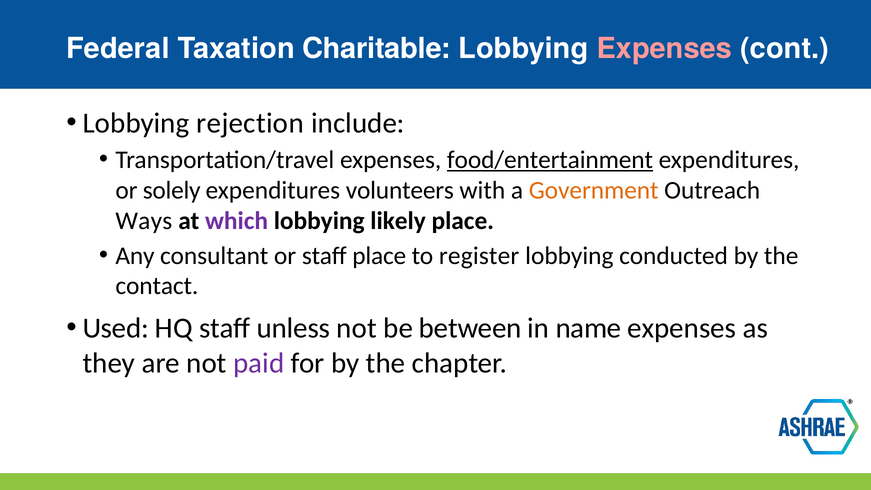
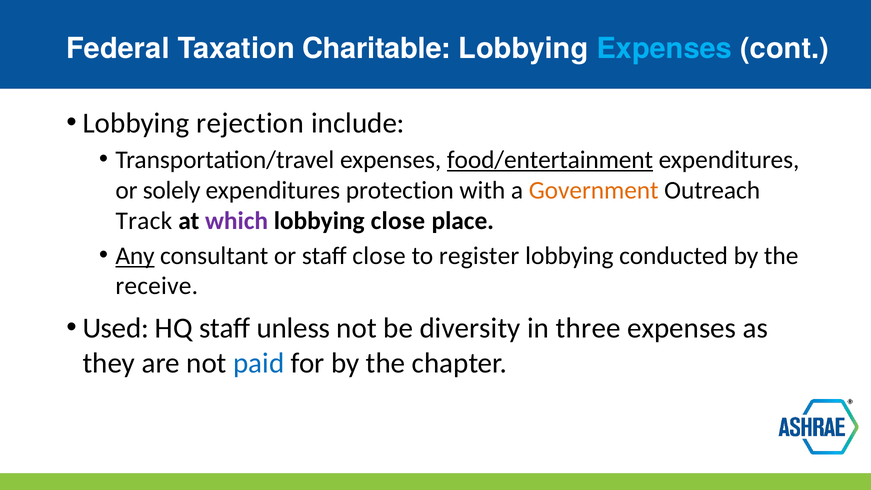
Expenses colour: pink -> light blue (664, 49)
volunteers: volunteers -> protection (400, 190)
Ways: Ways -> Track (144, 221)
lobbying likely: likely -> close (398, 221)
Any underline: none -> present (135, 256)
staff place: place -> close (379, 256)
contact: contact -> receive (157, 286)
between: between -> diversity (470, 328)
name: name -> three (588, 328)
paid colour: purple -> blue (259, 363)
